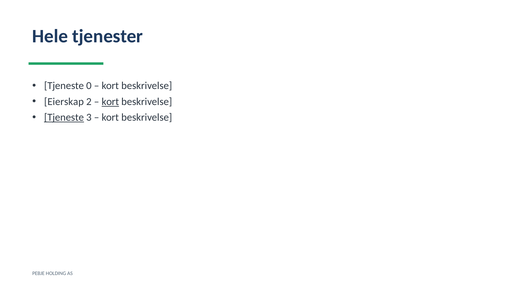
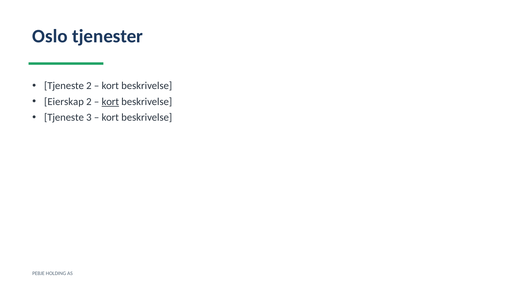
Hele: Hele -> Oslo (50, 36)
Tjeneste 0: 0 -> 2 (89, 86)
Tjeneste underline: present -> none (64, 118)
